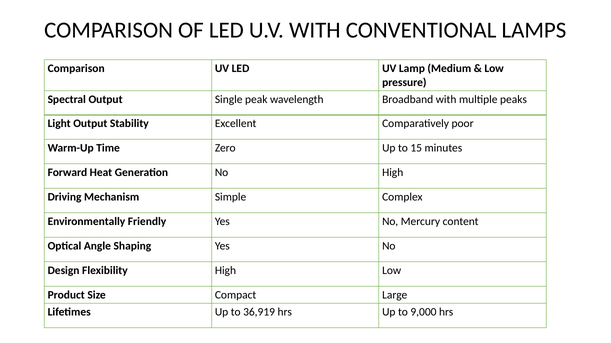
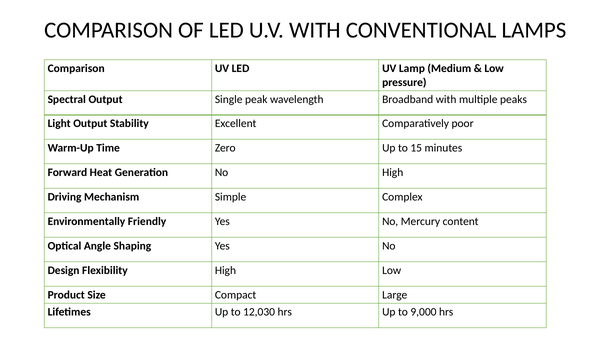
36,919: 36,919 -> 12,030 (259, 313)
